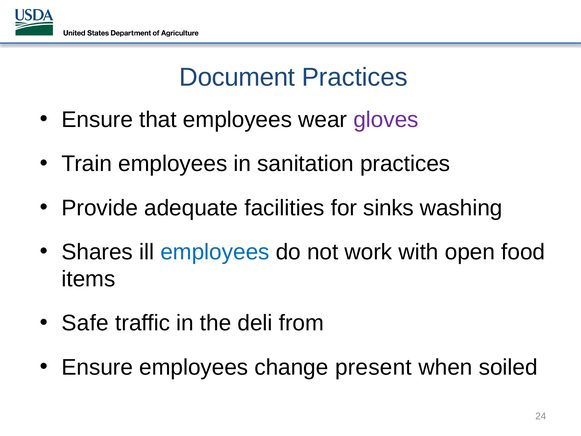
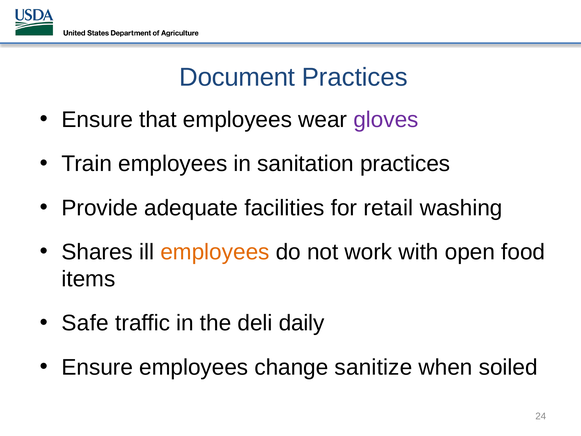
sinks: sinks -> retail (388, 208)
employees colour: blue -> orange (215, 252)
from: from -> daily (302, 323)
present: present -> sanitize (373, 367)
